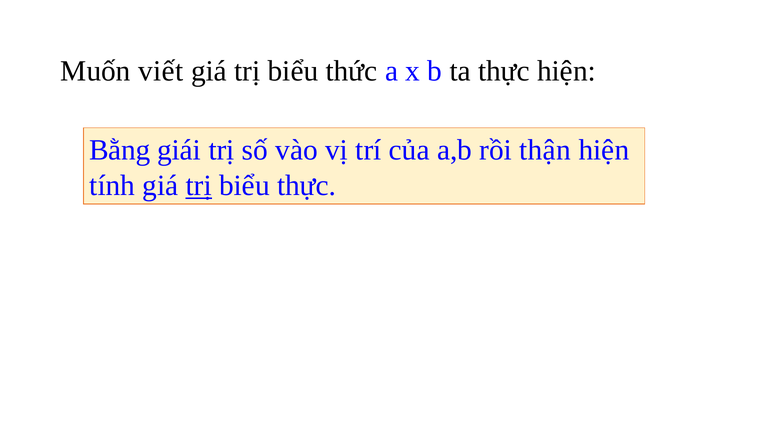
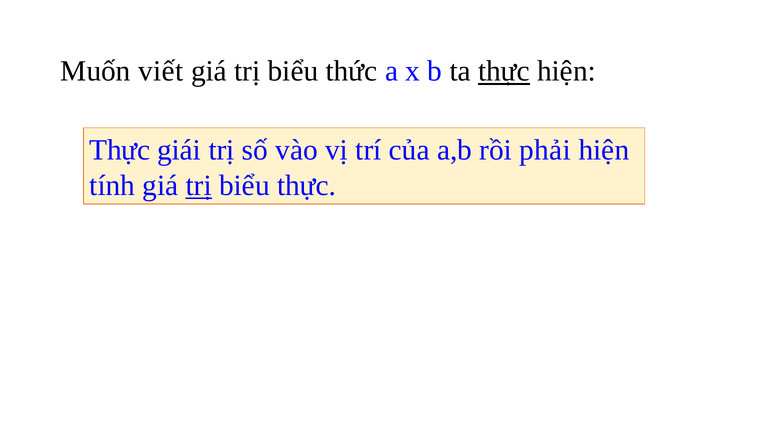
thực underline: none -> present (504, 71)
Bằng: Bằng -> Thực (120, 150)
thận: thận -> phải (545, 150)
